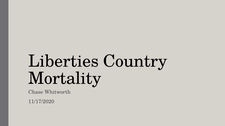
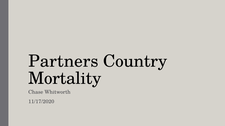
Liberties: Liberties -> Partners (63, 62)
